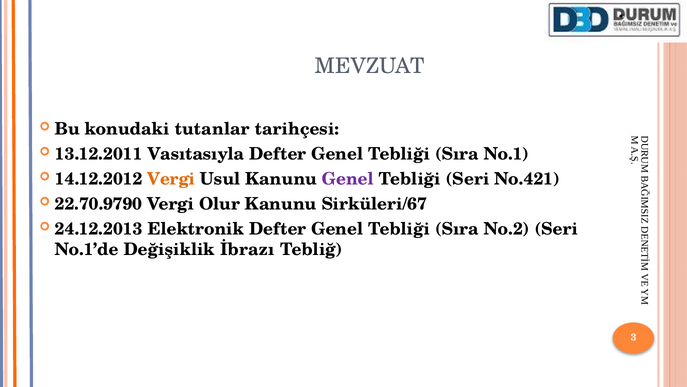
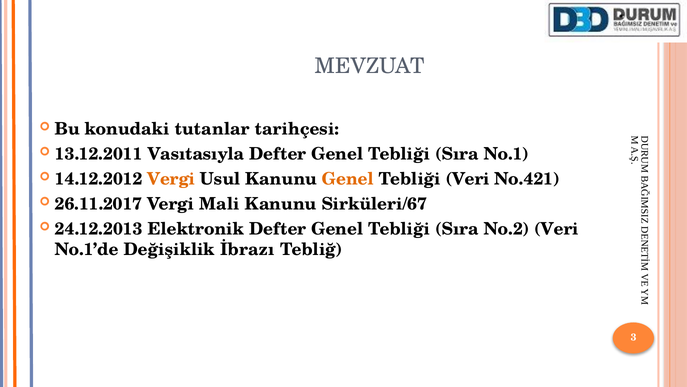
Genel colour: purple -> orange (348, 179)
Tebliği Seri: Seri -> Veri (468, 179)
22.70.9790: 22.70.9790 -> 26.11.2017 (99, 204)
Olur: Olur -> Mali (220, 204)
No.2 Seri: Seri -> Veri (557, 229)
